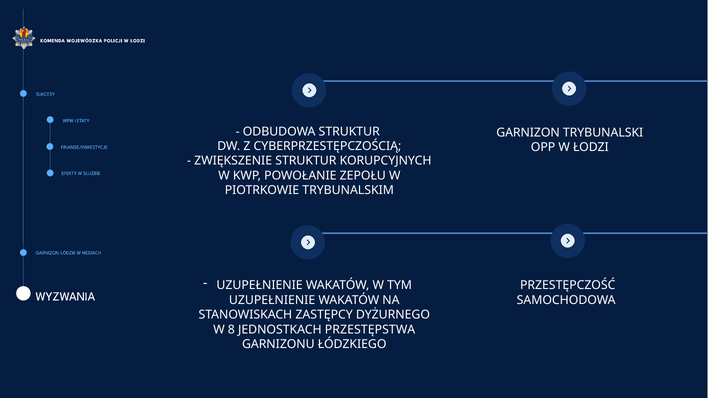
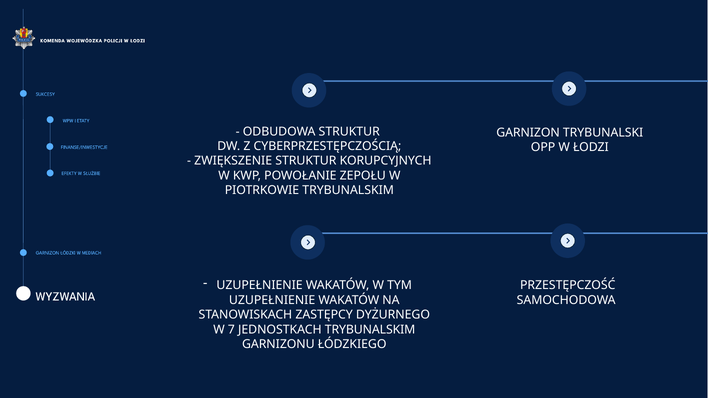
8: 8 -> 7 (231, 330)
JEDNOSTKACH PRZESTĘPSTWA: PRZESTĘPSTWA -> TRYBUNALSKIM (370, 330)
